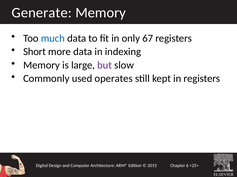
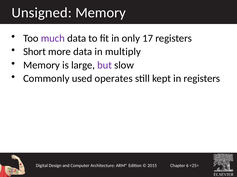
Generate: Generate -> Unsigned (42, 13)
much colour: blue -> purple (53, 38)
67: 67 -> 17 (148, 38)
indexing: indexing -> multiply (123, 52)
